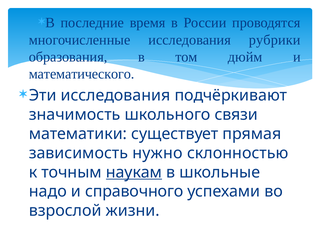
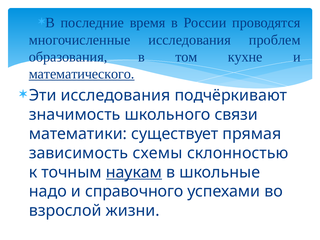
рубрики: рубрики -> проблем (275, 40)
дюйм: дюйм -> кухне (245, 57)
математического underline: none -> present (82, 74)
нужно: нужно -> схемы (157, 153)
